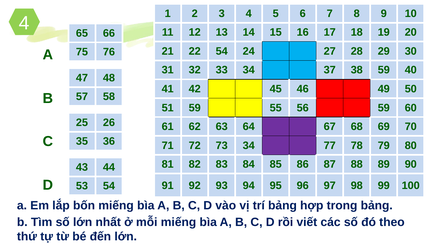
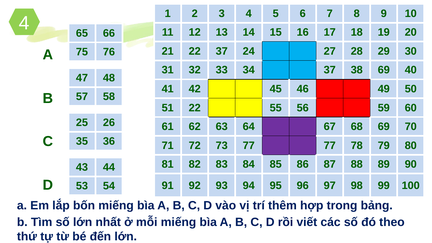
22 54: 54 -> 37 (222, 51)
38 59: 59 -> 69 (384, 70)
51 59: 59 -> 22 (195, 108)
73 34: 34 -> 77 (249, 146)
trí bảng: bảng -> thêm (283, 205)
